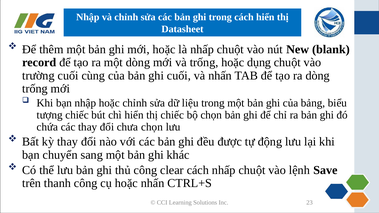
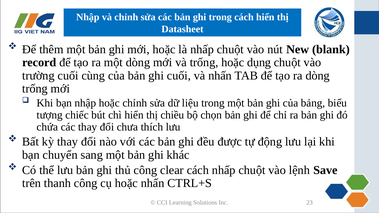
thị chiếc: chiếc -> chiều (172, 115)
chưa chọn: chọn -> thích (152, 127)
